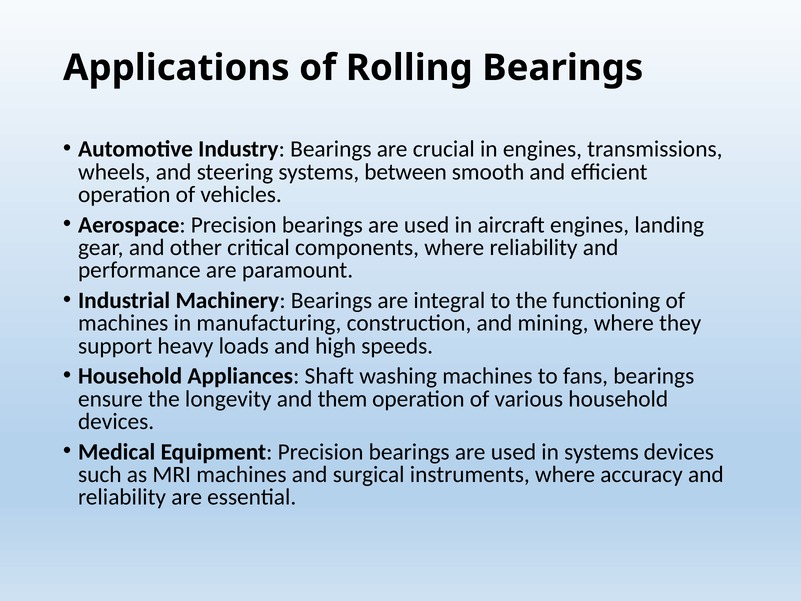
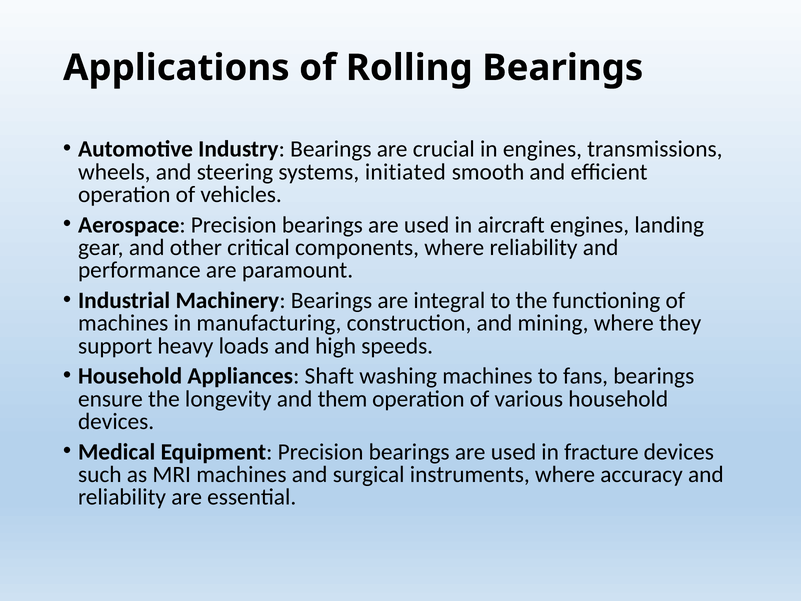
between: between -> initiated (405, 172)
in systems: systems -> fracture (601, 452)
